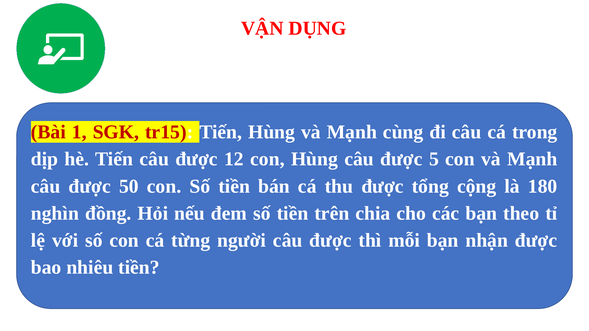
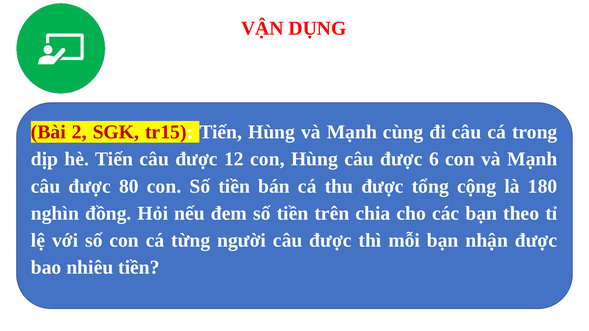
1: 1 -> 2 (79, 132)
5: 5 -> 6 (434, 159)
50: 50 -> 80 (129, 186)
